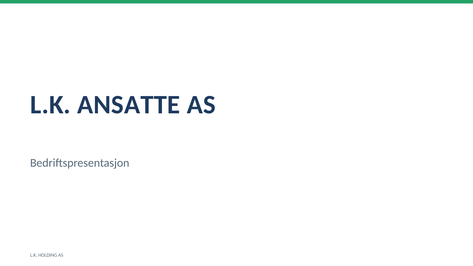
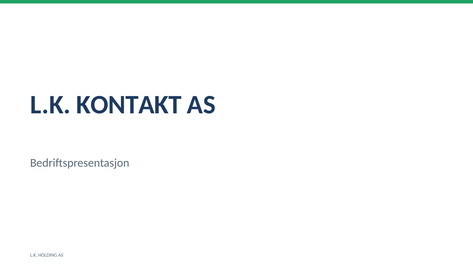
ANSATTE: ANSATTE -> KONTAKT (129, 105)
